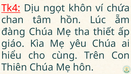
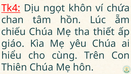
đàng: đàng -> chiếu (13, 32)
